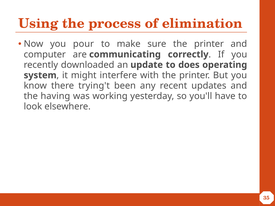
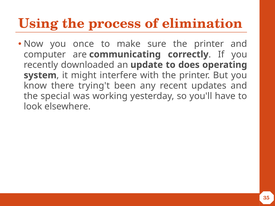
pour: pour -> once (83, 44)
having: having -> special (55, 96)
